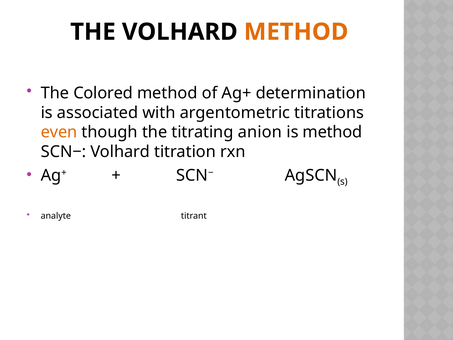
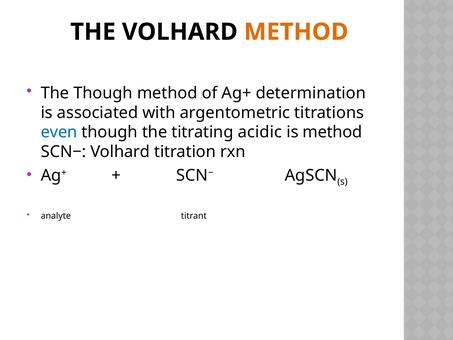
The Colored: Colored -> Though (103, 93)
even colour: orange -> blue (59, 132)
anion: anion -> acidic (260, 132)
